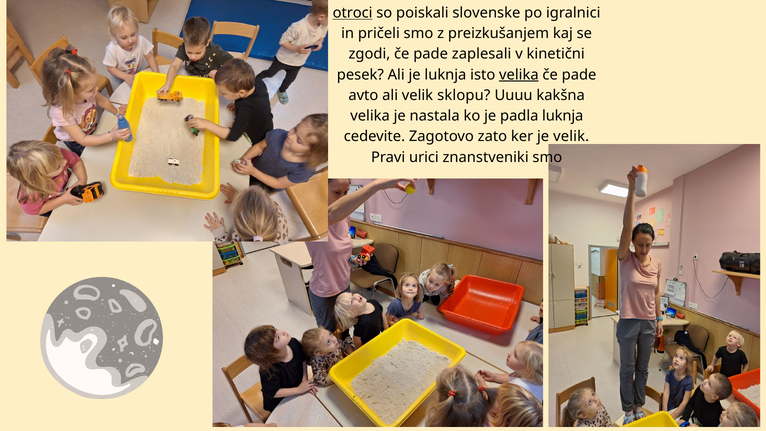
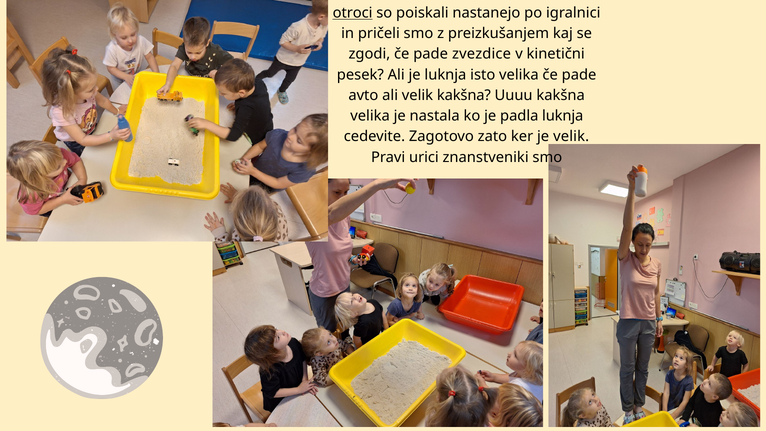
slovenske: slovenske -> nastanejo (486, 13)
zaplesali: zaplesali -> zvezdice (482, 54)
velika underline: present -> none (519, 75)
velik sklopu: sklopu -> kakšna (464, 95)
